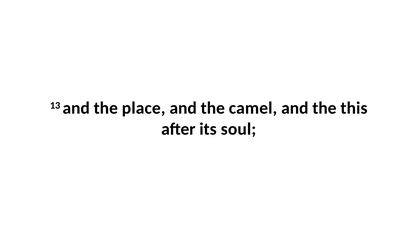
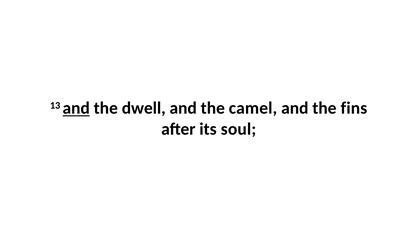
and underline: none -> present (76, 108)
place: place -> dwell (144, 108)
this: this -> fins (354, 108)
